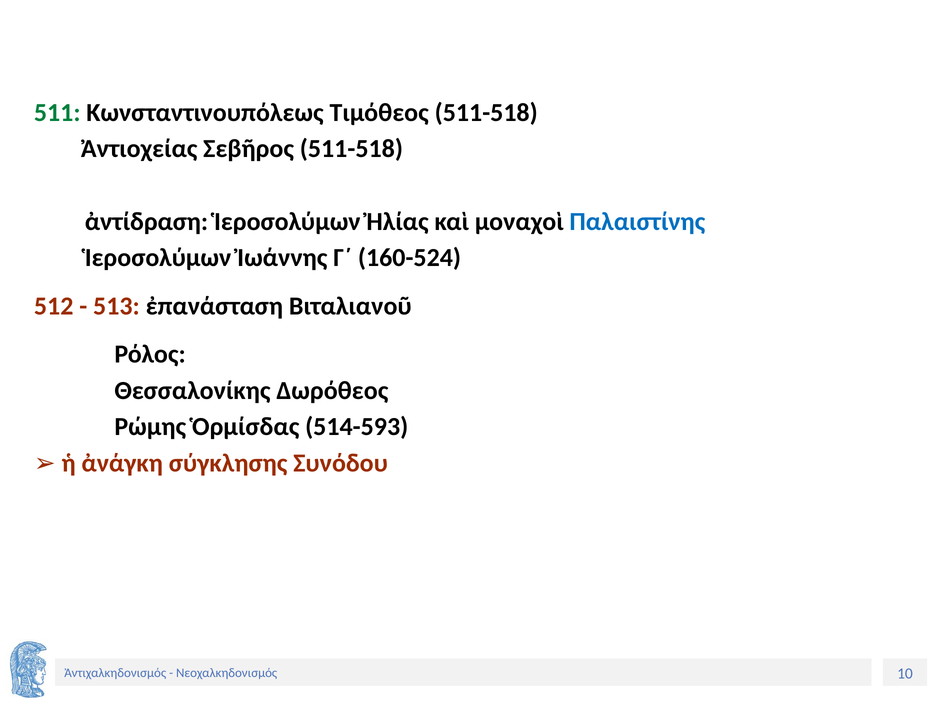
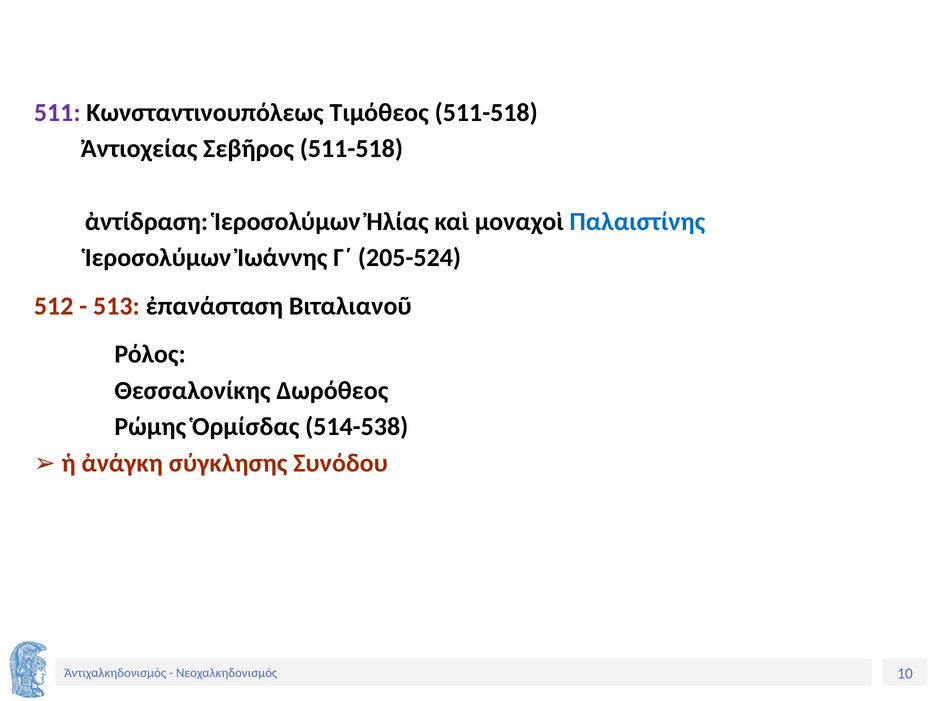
511 colour: green -> purple (57, 112)
160-524: 160-524 -> 205-524 (409, 258)
514-593: 514-593 -> 514-538 (357, 427)
